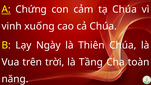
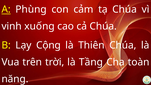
Chứng: Chứng -> Phùng (31, 9)
Ngày: Ngày -> Cộng (48, 45)
